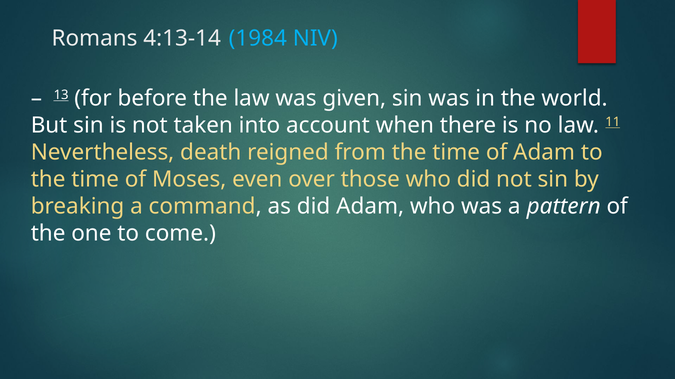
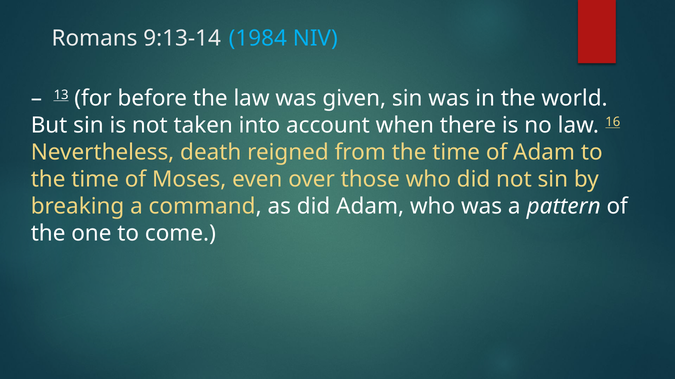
4:13-14: 4:13-14 -> 9:13-14 (182, 38)
11: 11 -> 16 (613, 122)
